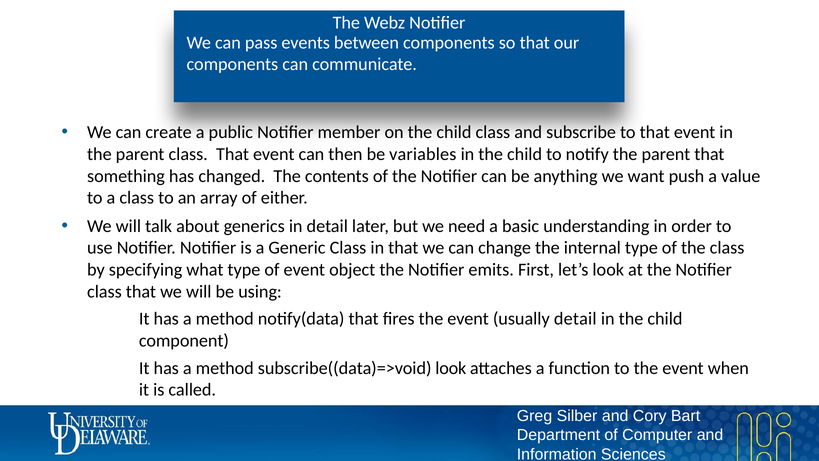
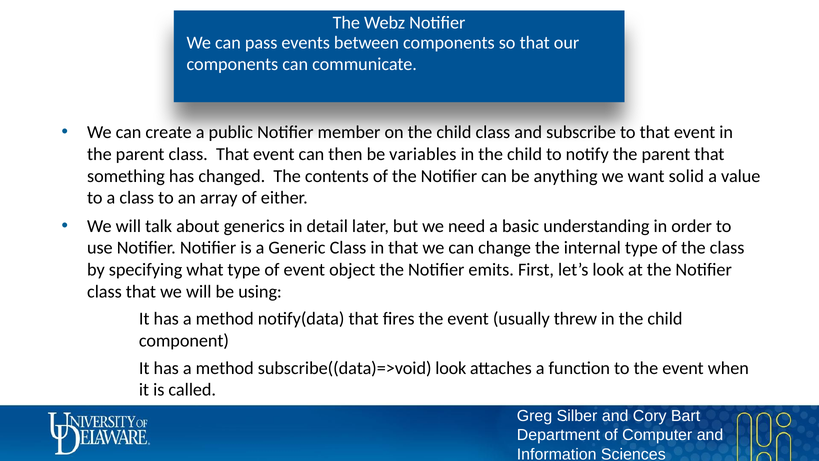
push: push -> solid (686, 176)
usually detail: detail -> threw (575, 319)
